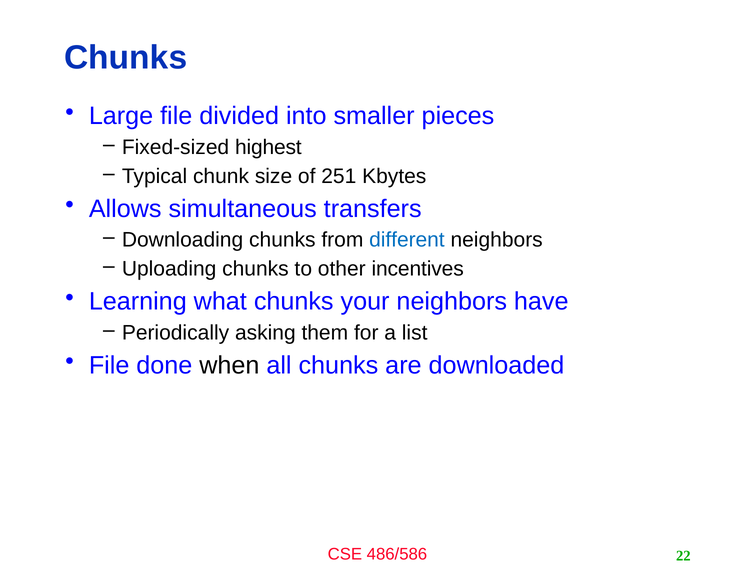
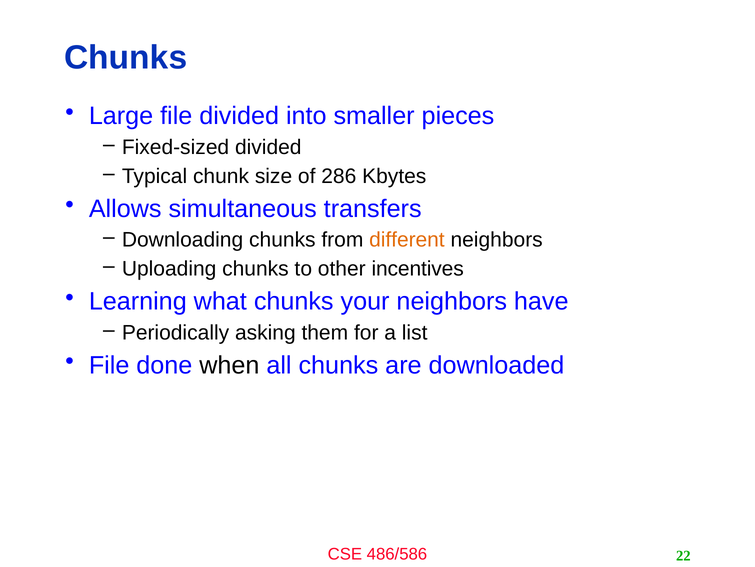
Fixed-sized highest: highest -> divided (268, 147)
251: 251 -> 286 (339, 176)
different colour: blue -> orange (407, 240)
